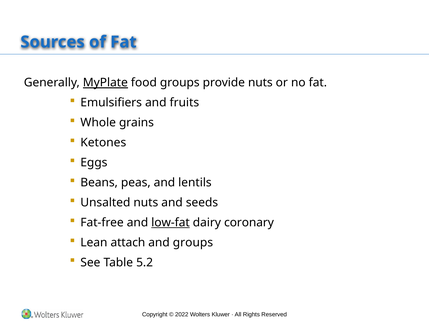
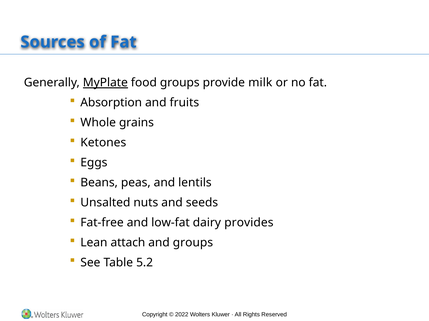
provide nuts: nuts -> milk (260, 83)
Emulsifiers: Emulsifiers -> Absorption (111, 103)
low-fat underline: present -> none (171, 223)
coronary: coronary -> provides (249, 223)
